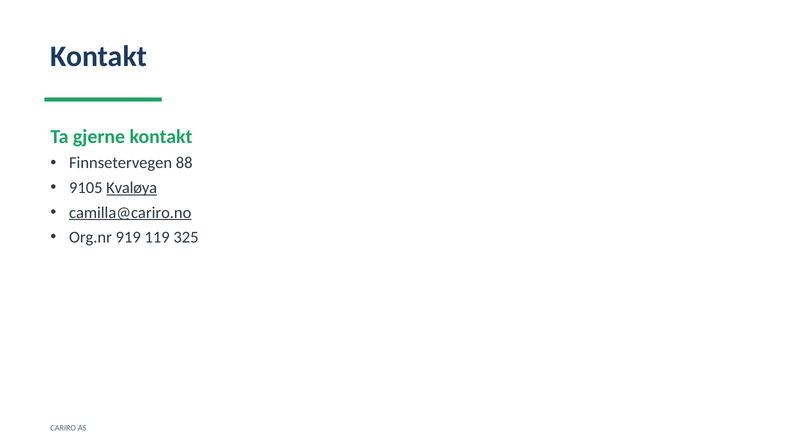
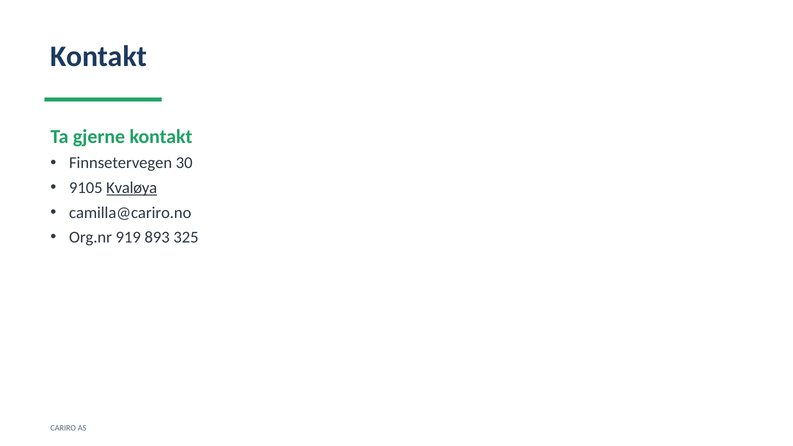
88: 88 -> 30 (184, 163)
camilla@cariro.no underline: present -> none (130, 213)
119: 119 -> 893 (157, 237)
